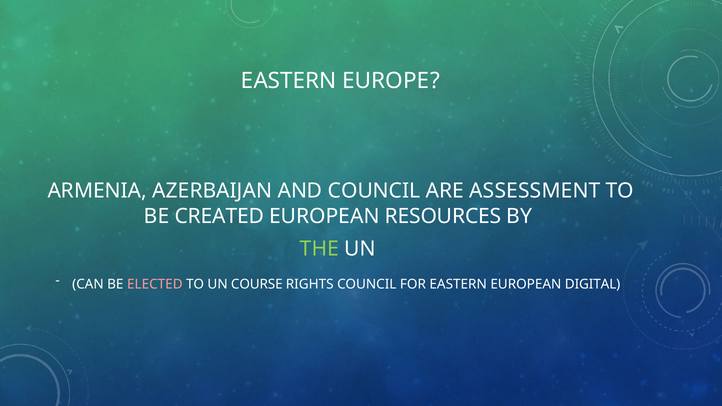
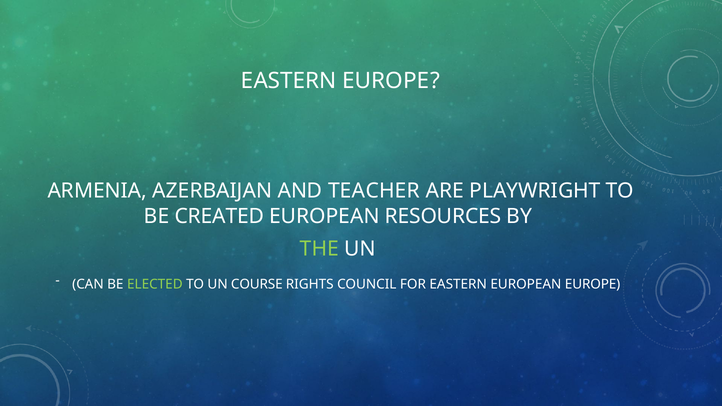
AND COUNCIL: COUNCIL -> TEACHER (374, 191)
ASSESSMENT: ASSESSMENT -> PLAYWRIGHT (535, 191)
ELECTED colour: pink -> light green (155, 284)
EUROPEAN DIGITAL: DIGITAL -> EUROPE (593, 284)
